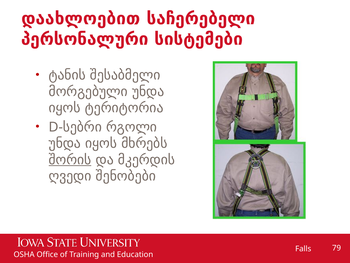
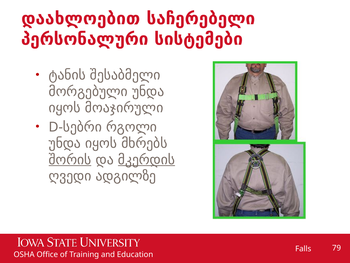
ტერიტორია: ტერიტორია -> მოაჯირული (124, 108)
მკერდის underline: none -> present (146, 159)
შენობები: შენობები -> ადგილზე (126, 176)
